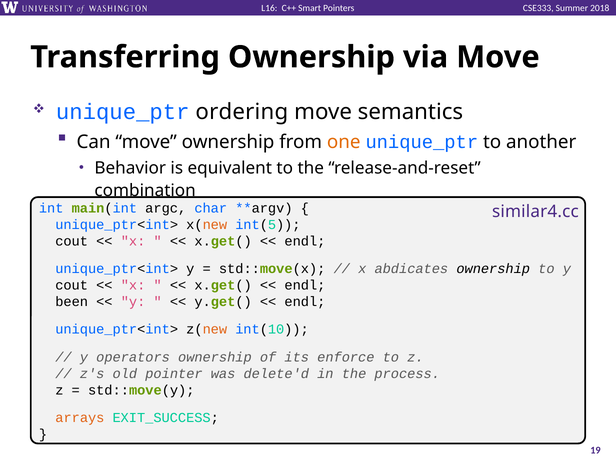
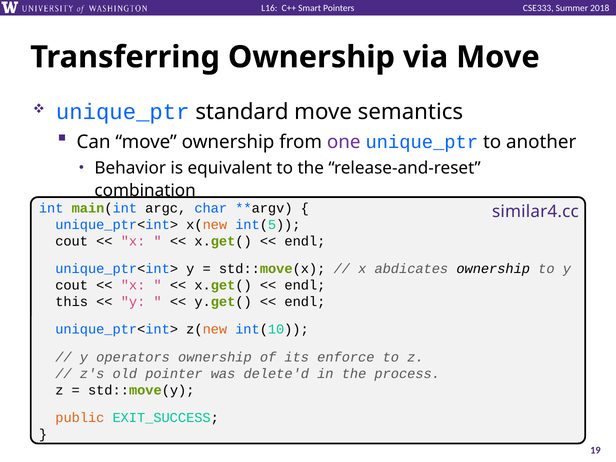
ordering: ordering -> standard (242, 112)
one colour: orange -> purple (344, 142)
been: been -> this (72, 302)
arrays: arrays -> public (80, 418)
